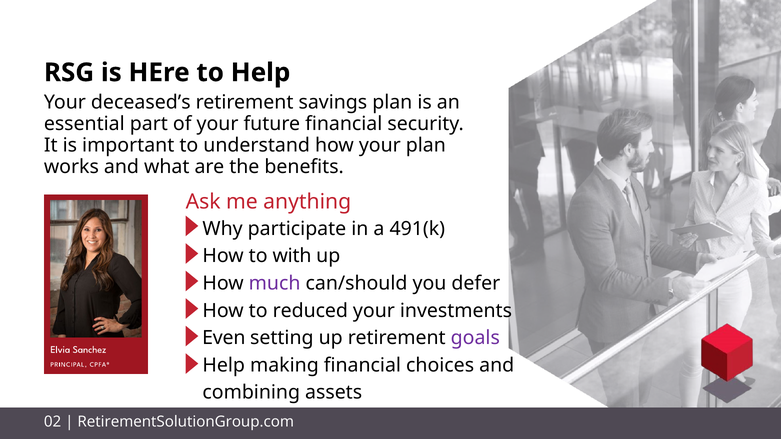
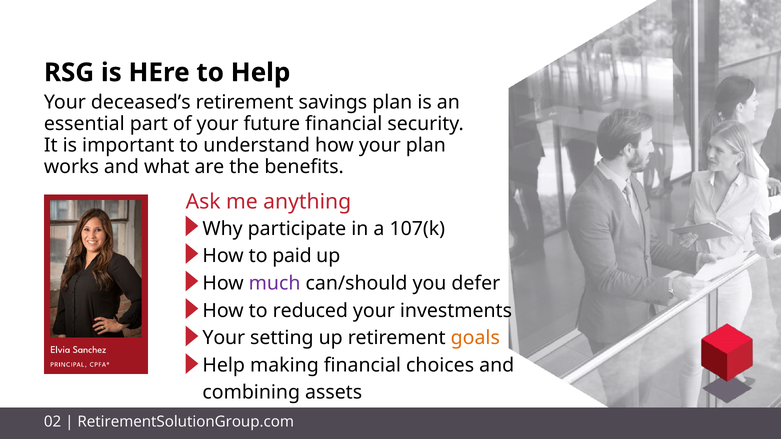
491(k: 491(k -> 107(k (417, 229)
with: with -> paid (292, 256)
Even: Even -> Your (224, 338)
goals colour: purple -> orange (475, 338)
